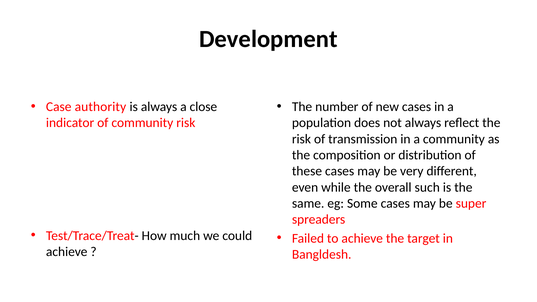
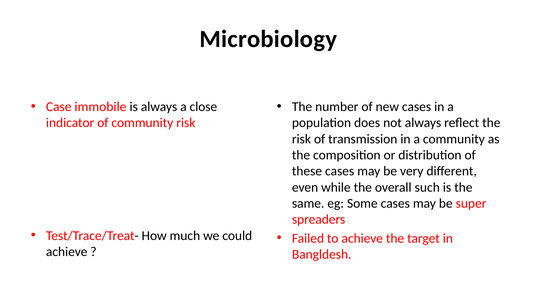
Development: Development -> Microbiology (268, 39)
authority: authority -> immobile (100, 107)
